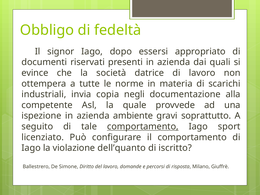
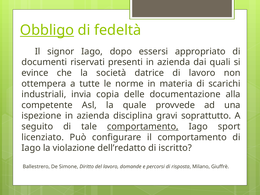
Obbligo underline: none -> present (47, 30)
negli: negli -> delle (134, 94)
ambiente: ambiente -> disciplina (133, 116)
dell’quanto: dell’quanto -> dell’redatto (122, 148)
